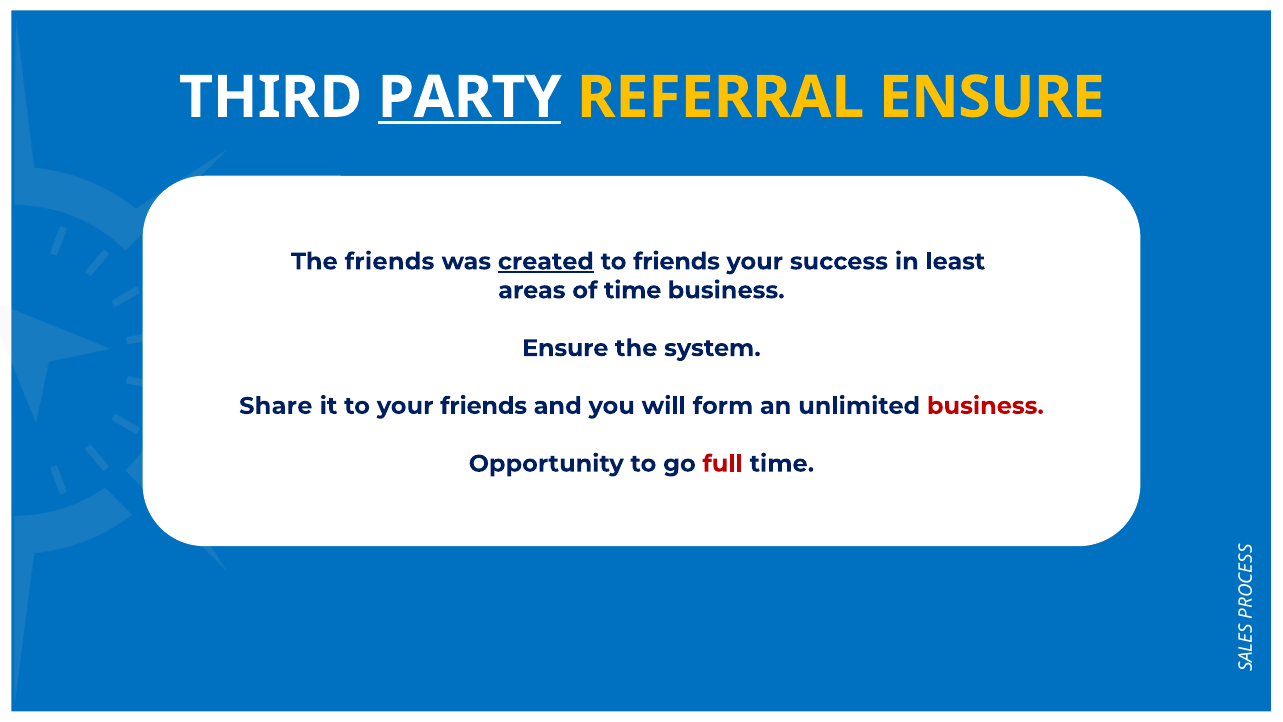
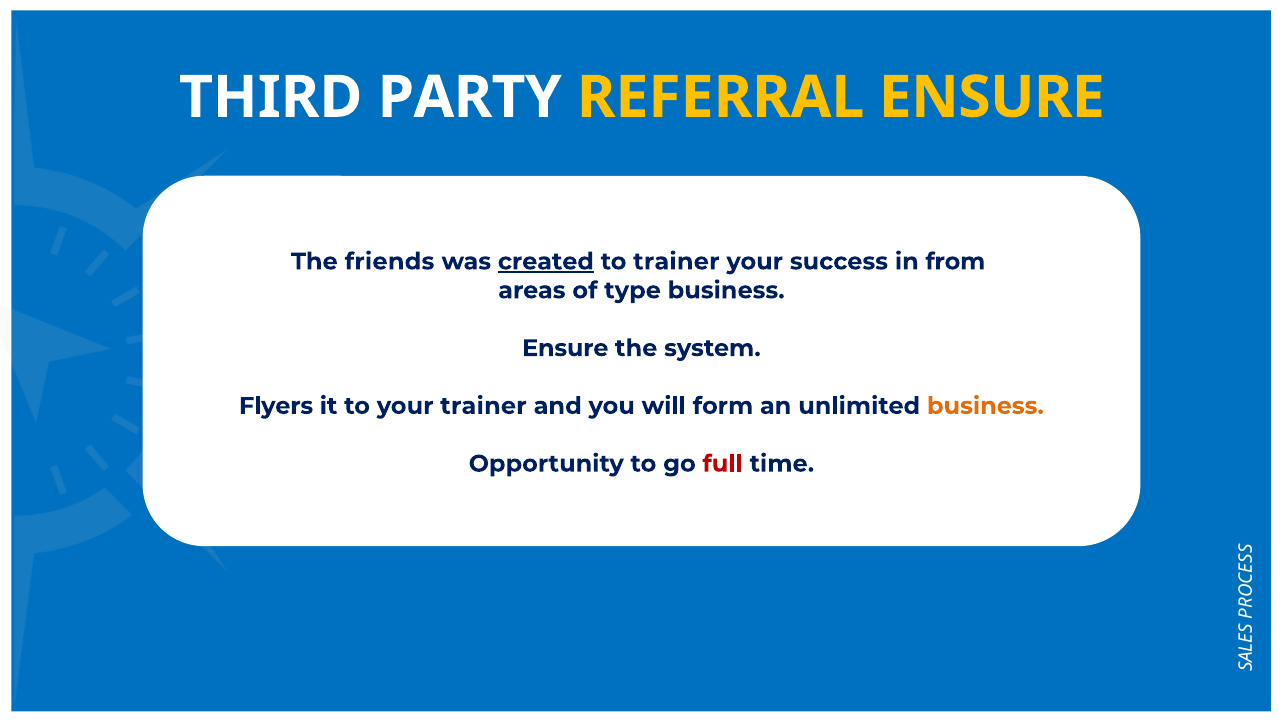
PARTY underline: present -> none (470, 97)
to friends: friends -> trainer (676, 261)
least: least -> from (955, 261)
of time: time -> type (633, 290)
Share: Share -> Flyers (276, 406)
your friends: friends -> trainer (483, 406)
business colour: red -> orange (985, 406)
